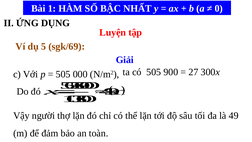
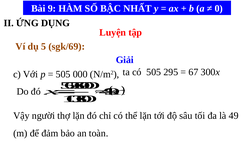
1: 1 -> 9 (52, 9)
900: 900 -> 295 (171, 72)
27: 27 -> 67 (193, 72)
